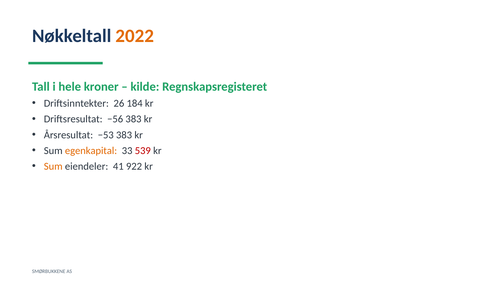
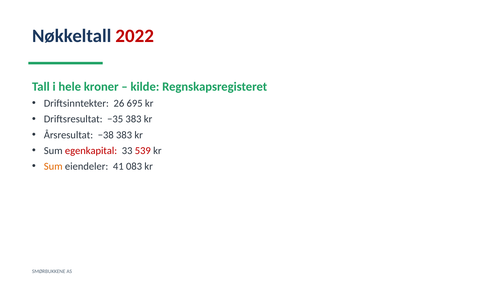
2022 colour: orange -> red (135, 36)
184: 184 -> 695 (135, 104)
−56: −56 -> −35 (115, 119)
−53: −53 -> −38 (106, 135)
egenkapital colour: orange -> red (91, 151)
922: 922 -> 083 (134, 167)
